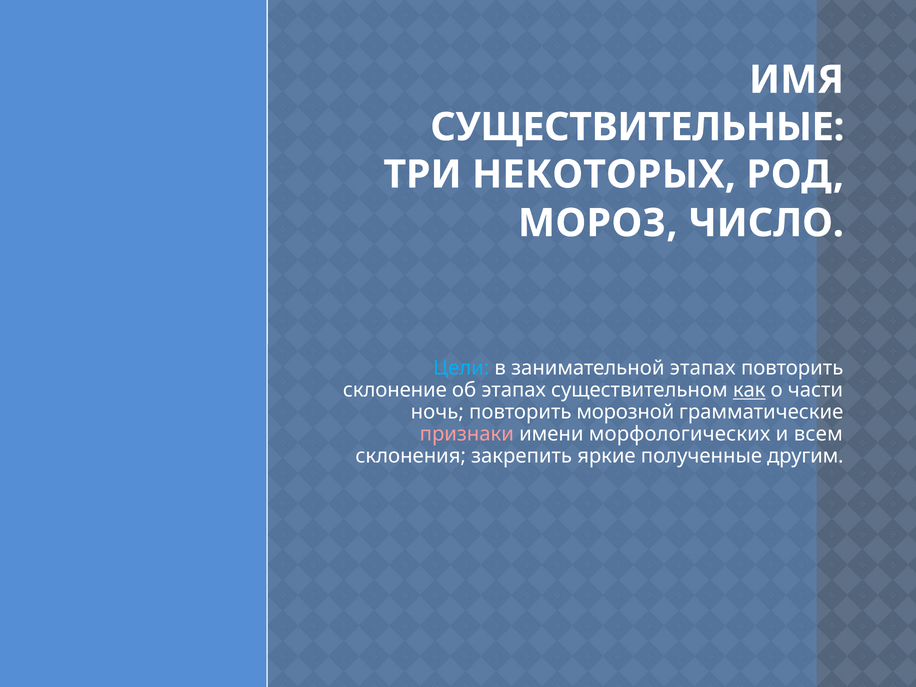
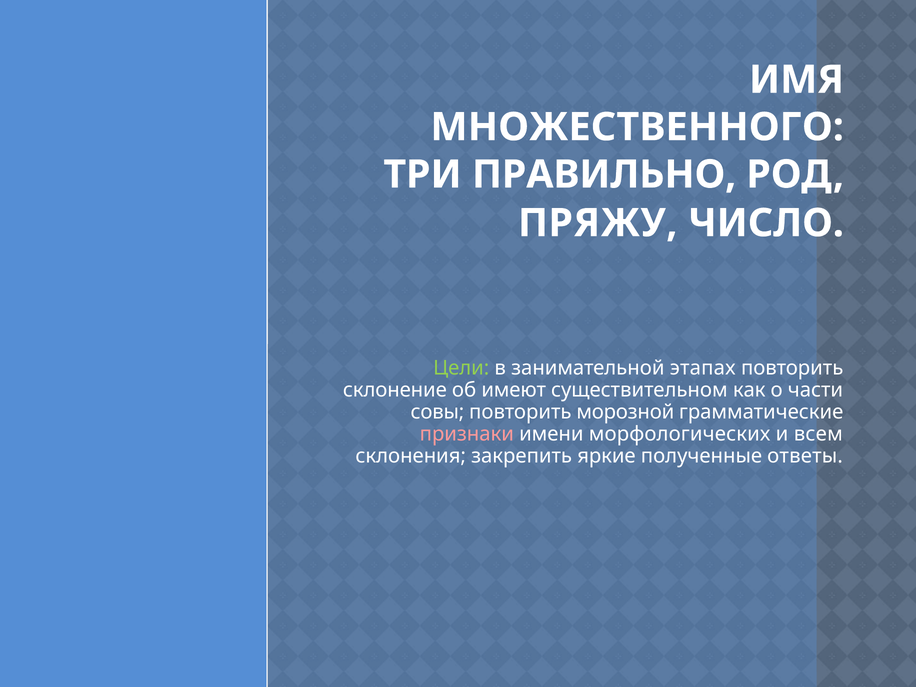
СУЩЕСТВИТЕЛЬНЫЕ: СУЩЕСТВИТЕЛЬНЫЕ -> МНОЖЕСТВЕННОГО (637, 127)
НЕКОТОРЫХ: НЕКОТОРЫХ -> ПРАВИЛЬНО (604, 175)
МОРОЗ: МОРОЗ -> ПРЯЖУ (598, 223)
Цели colour: light blue -> light green (461, 368)
об этапах: этапах -> имеют (514, 390)
как underline: present -> none (749, 390)
ночь: ночь -> совы (437, 412)
другим: другим -> ответы (805, 456)
